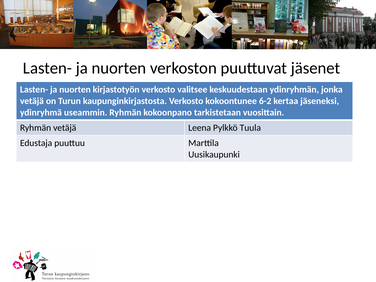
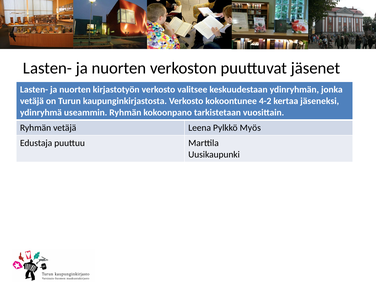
6-2: 6-2 -> 4-2 (265, 101)
Tuula: Tuula -> Myös (250, 128)
